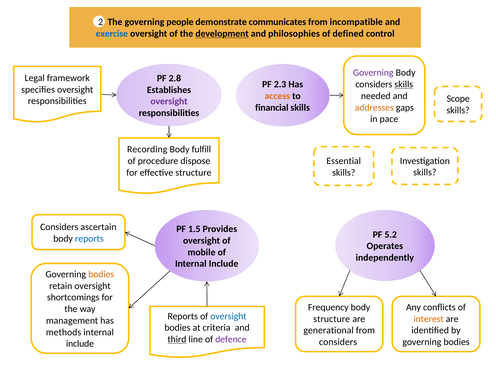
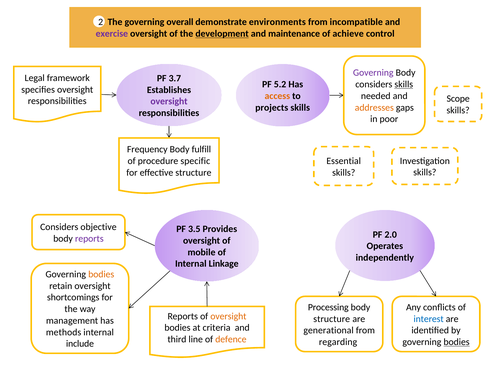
people: people -> overall (180, 22)
communicates: communicates -> environments (277, 22)
exercise colour: blue -> purple (112, 34)
philosophies: philosophies -> maintenance (294, 34)
defined: defined -> achieve (348, 34)
2.8: 2.8 -> 3.7 (175, 78)
2.3: 2.3 -> 5.2 (280, 84)
financial: financial -> projects (272, 108)
pace: pace -> poor (389, 119)
Recording: Recording -> Frequency (147, 149)
dispose: dispose -> specific (195, 161)
ascertain: ascertain -> objective (99, 227)
1.5: 1.5 -> 3.5 (194, 229)
5.2: 5.2 -> 2.0 (391, 235)
reports colour: blue -> purple (89, 239)
Include: Include -> Linkage (224, 264)
Frequency: Frequency -> Processing (328, 307)
oversight colour: blue -> orange (228, 316)
interest colour: orange -> blue (429, 319)
third underline: present -> none (177, 339)
defence colour: purple -> orange (231, 339)
considers: considers -> regarding (338, 342)
bodies underline: none -> present (457, 342)
